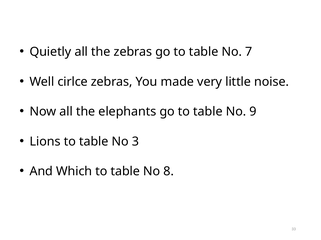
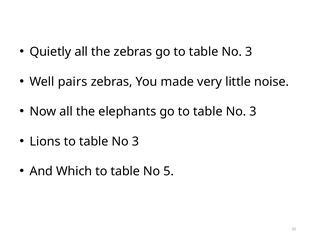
7: 7 -> 3 (249, 52)
cirlce: cirlce -> pairs (73, 82)
9: 9 -> 3 (253, 112)
8: 8 -> 5 (169, 172)
